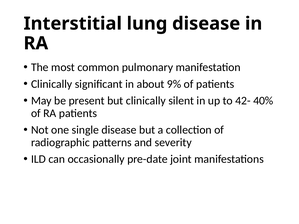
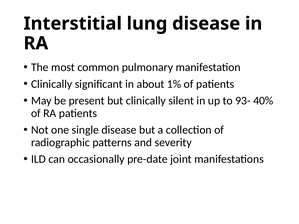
9%: 9% -> 1% (174, 84)
42-: 42- -> 93- (243, 101)
